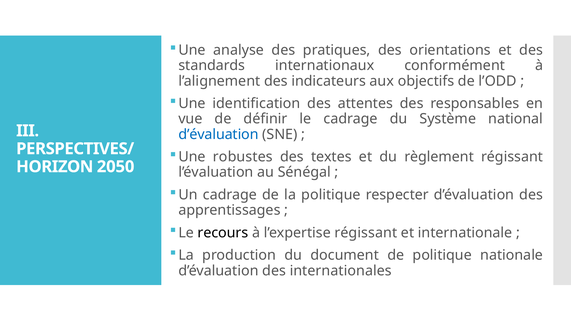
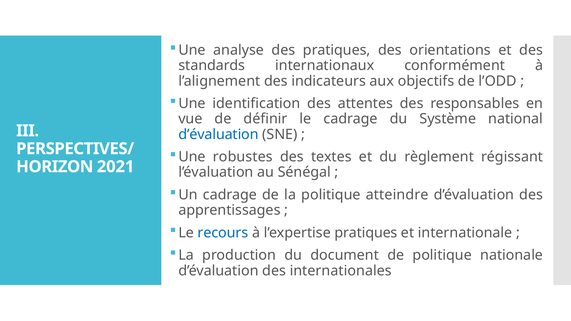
2050: 2050 -> 2021 (116, 167)
respecter: respecter -> atteindre (397, 195)
recours colour: black -> blue (223, 233)
l’expertise régissant: régissant -> pratiques (366, 233)
